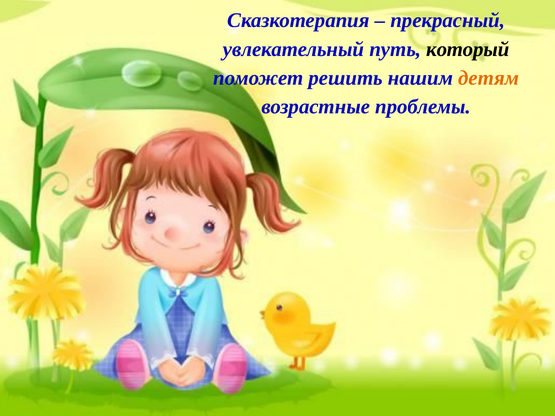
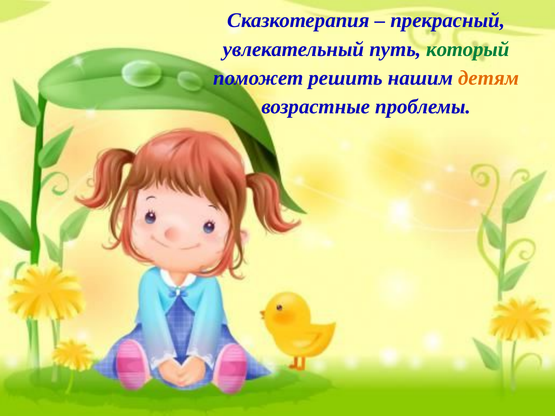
который colour: black -> green (468, 49)
